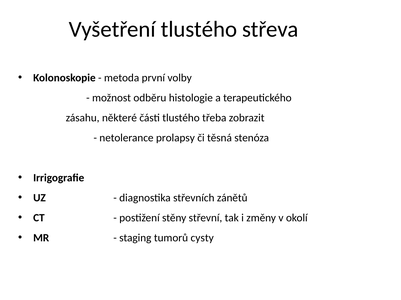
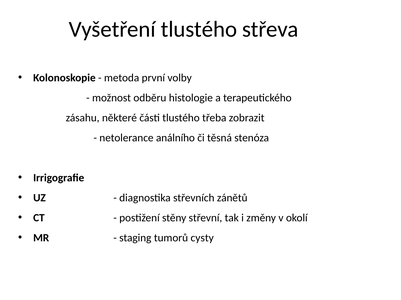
prolapsy: prolapsy -> análního (175, 138)
